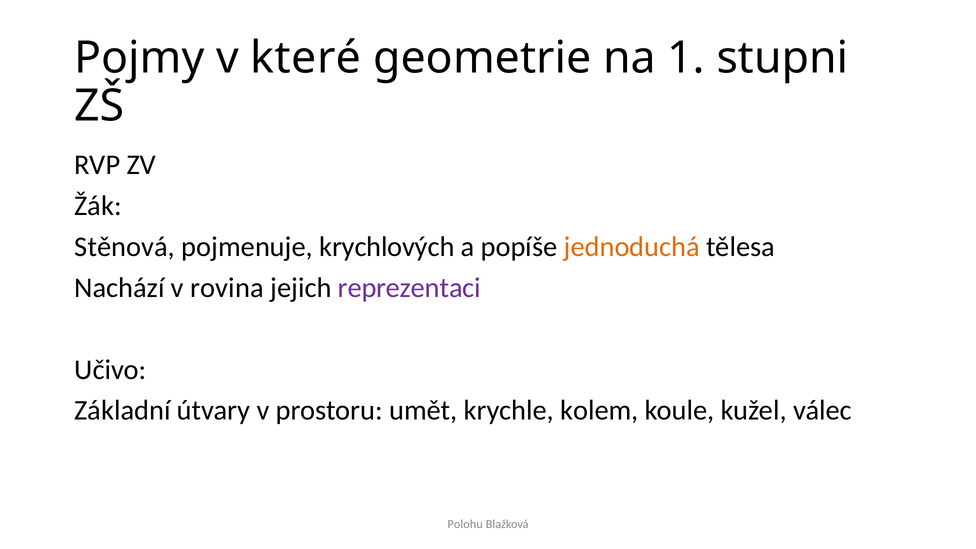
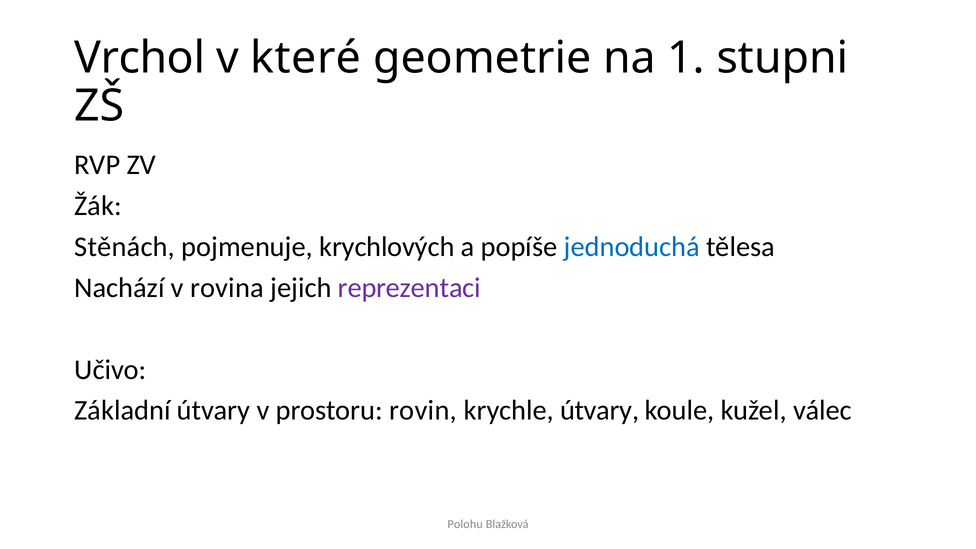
Pojmy: Pojmy -> Vrchol (140, 58)
Stěnová: Stěnová -> Stěnách (125, 247)
jednoduchá colour: orange -> blue (632, 247)
umět: umět -> rovin (423, 411)
krychle kolem: kolem -> útvary (600, 411)
